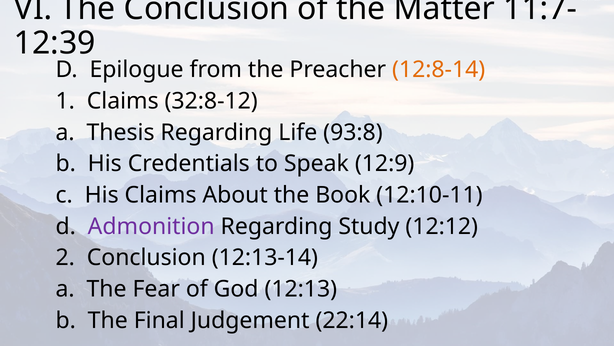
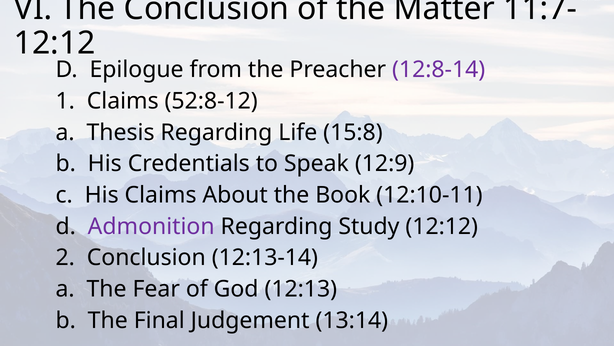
12:39: 12:39 -> 12:12 (55, 43)
12:8-14 colour: orange -> purple (439, 70)
32:8-12: 32:8-12 -> 52:8-12 (211, 101)
93:8: 93:8 -> 15:8 (353, 132)
22:14: 22:14 -> 13:14 (352, 320)
